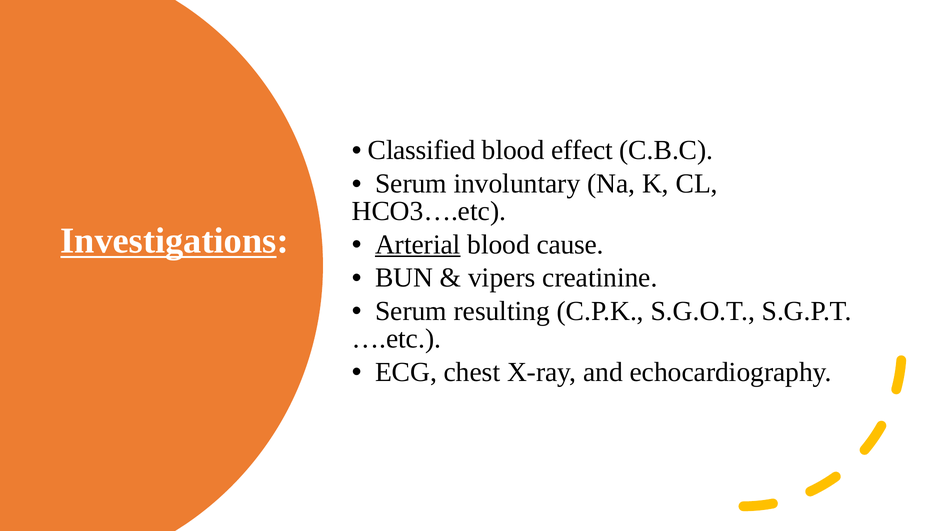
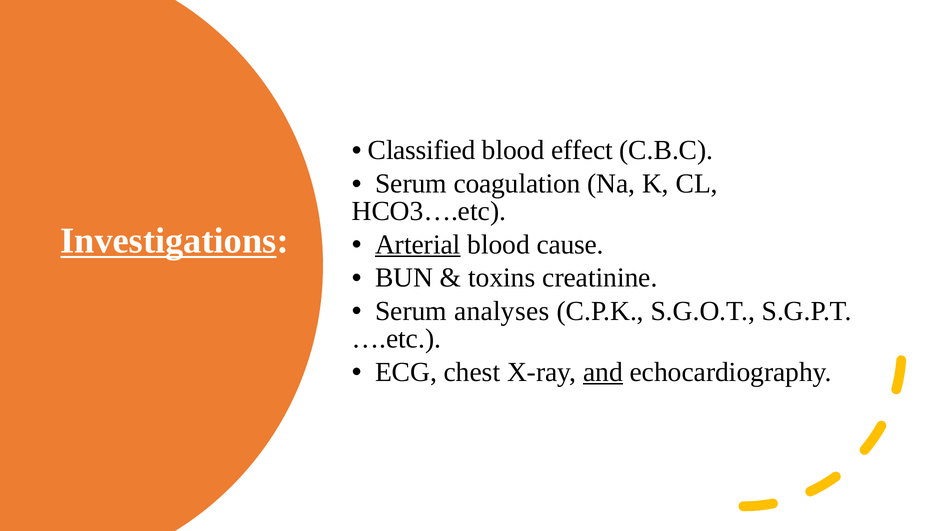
involuntary: involuntary -> coagulation (517, 184)
vipers: vipers -> toxins (502, 278)
resulting: resulting -> analyses (502, 311)
and underline: none -> present (603, 372)
